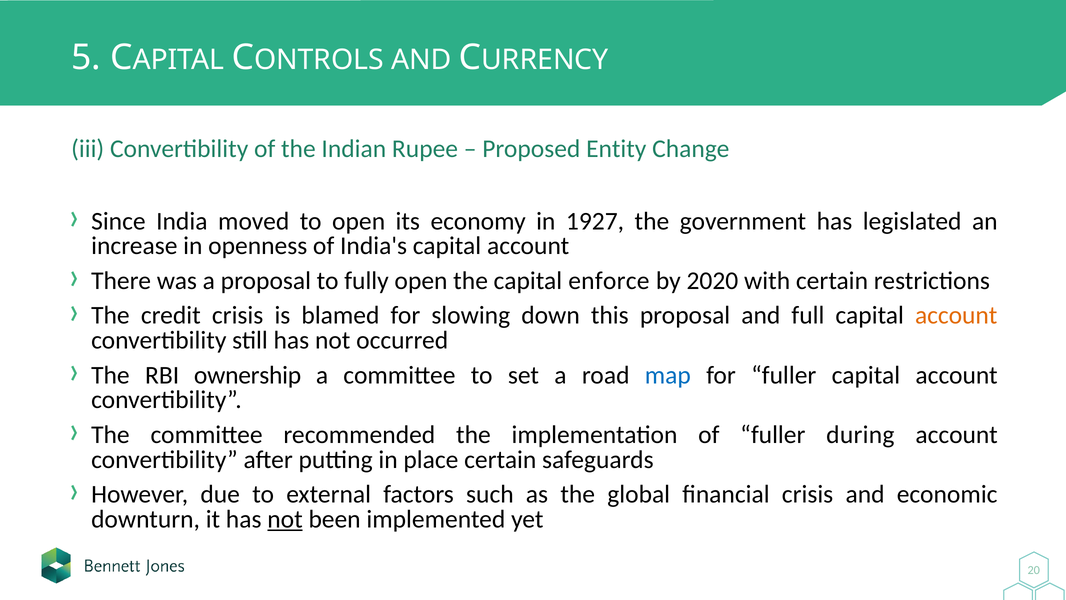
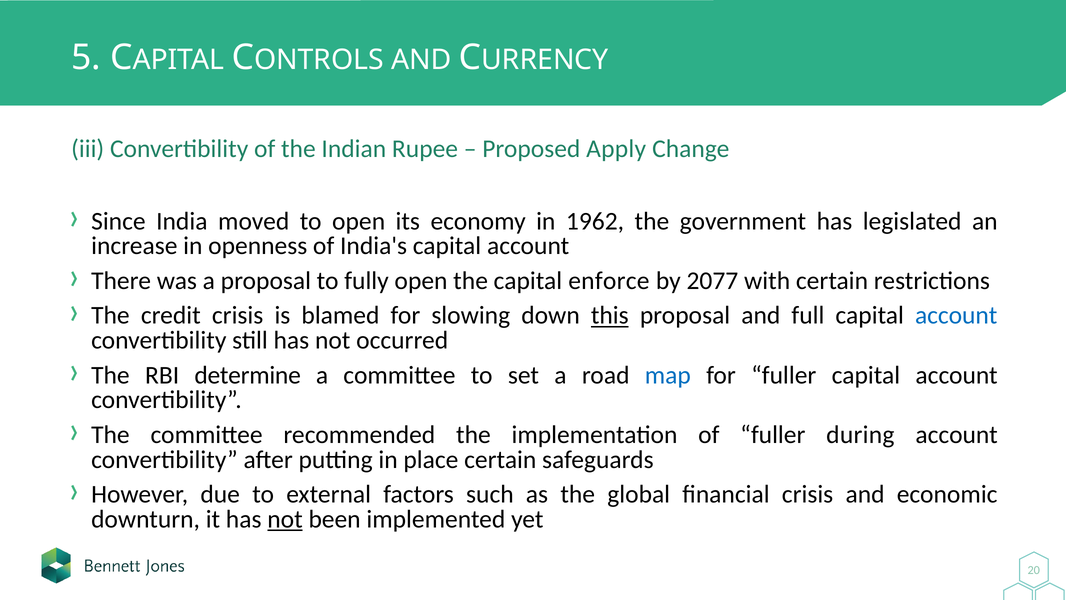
Entity: Entity -> Apply (616, 149)
1927: 1927 -> 1962 (595, 221)
2020: 2020 -> 2077 (712, 281)
this underline: none -> present (610, 315)
account colour: orange -> blue (956, 315)
ownership: ownership -> determine (248, 375)
